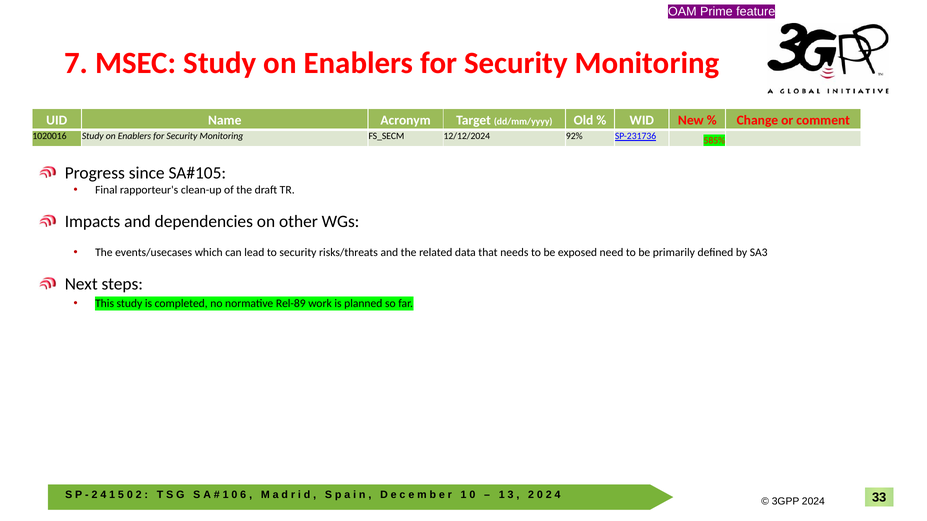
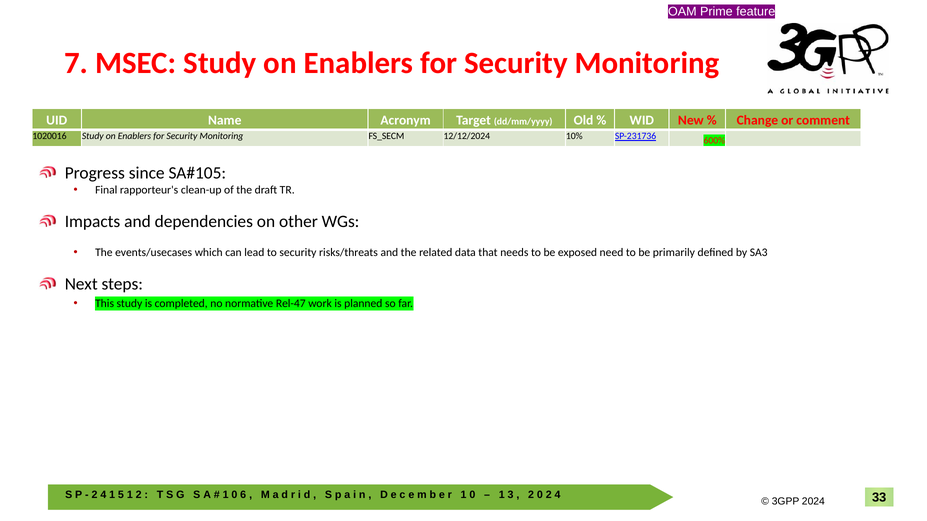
92%: 92% -> 10% (574, 136)
585%: 585% -> 600% (714, 141)
Rel-89: Rel-89 -> Rel-47 (291, 304)
0: 0 -> 1 (130, 495)
